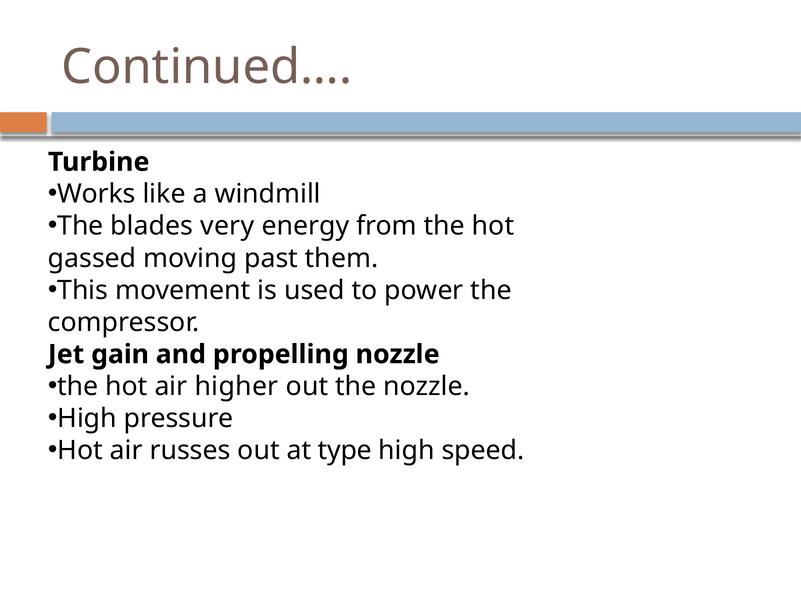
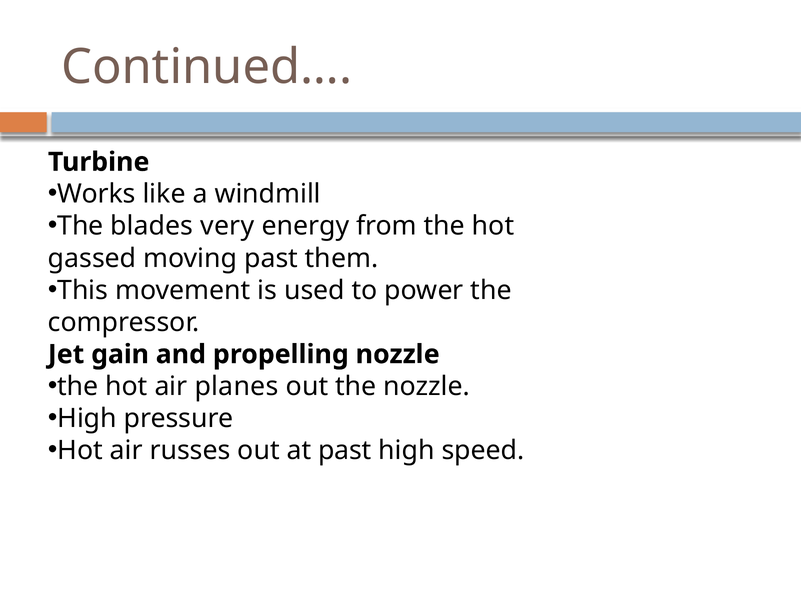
higher: higher -> planes (237, 386)
at type: type -> past (345, 450)
